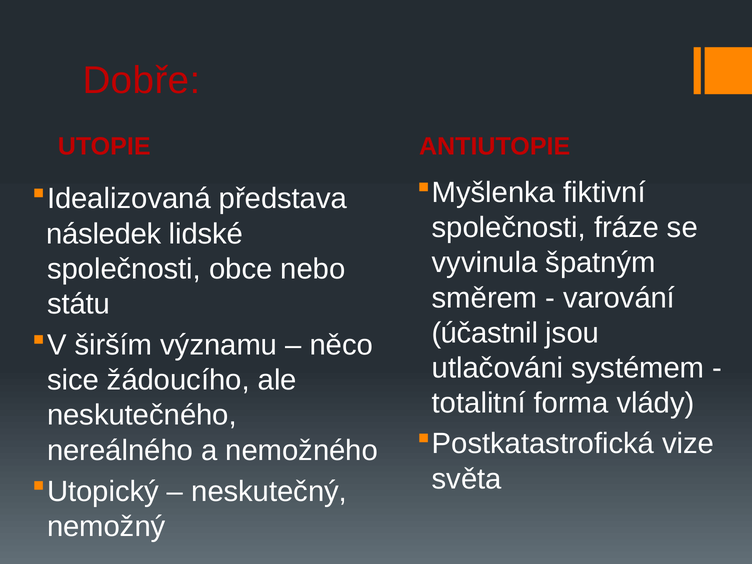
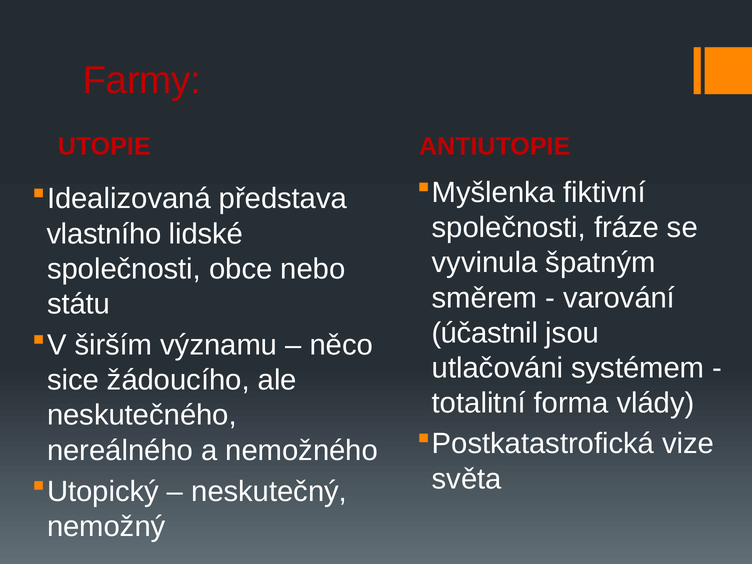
Dobře: Dobře -> Farmy (142, 81)
následek: následek -> vlastního (104, 234)
